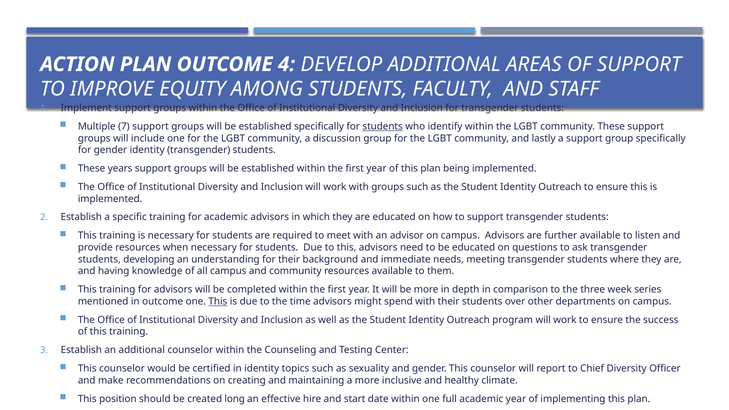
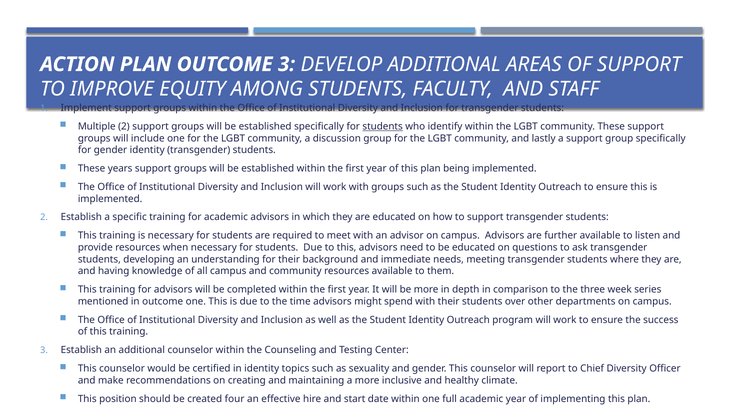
OUTCOME 4: 4 -> 3 (287, 64)
Multiple 7: 7 -> 2 (124, 126)
This underline: present -> none (218, 302)
long: long -> four (235, 399)
